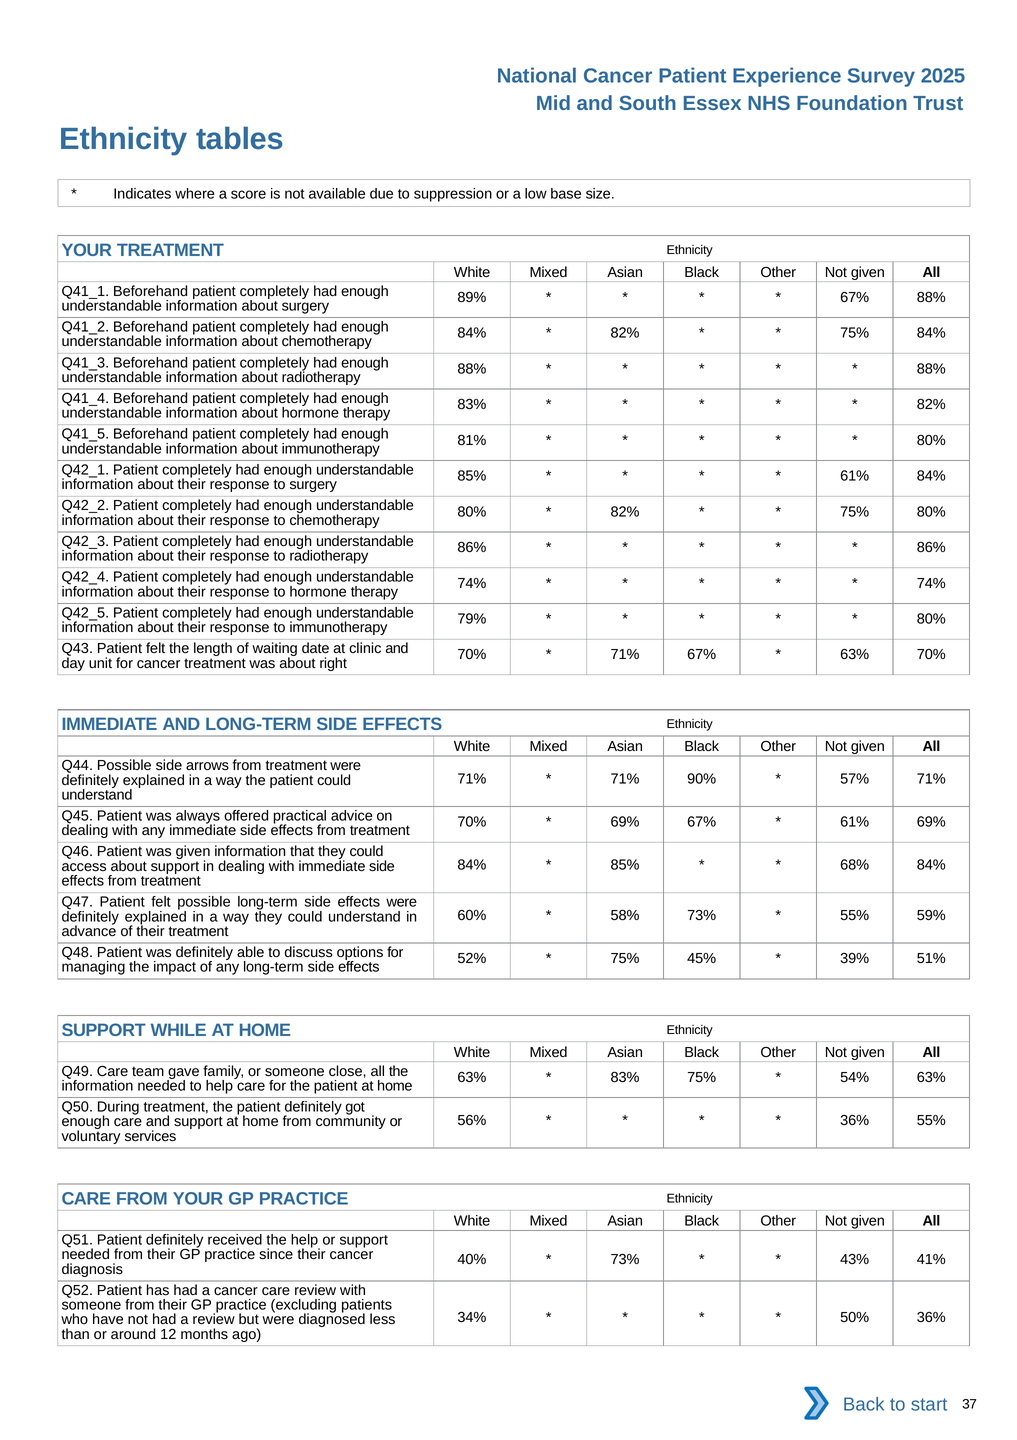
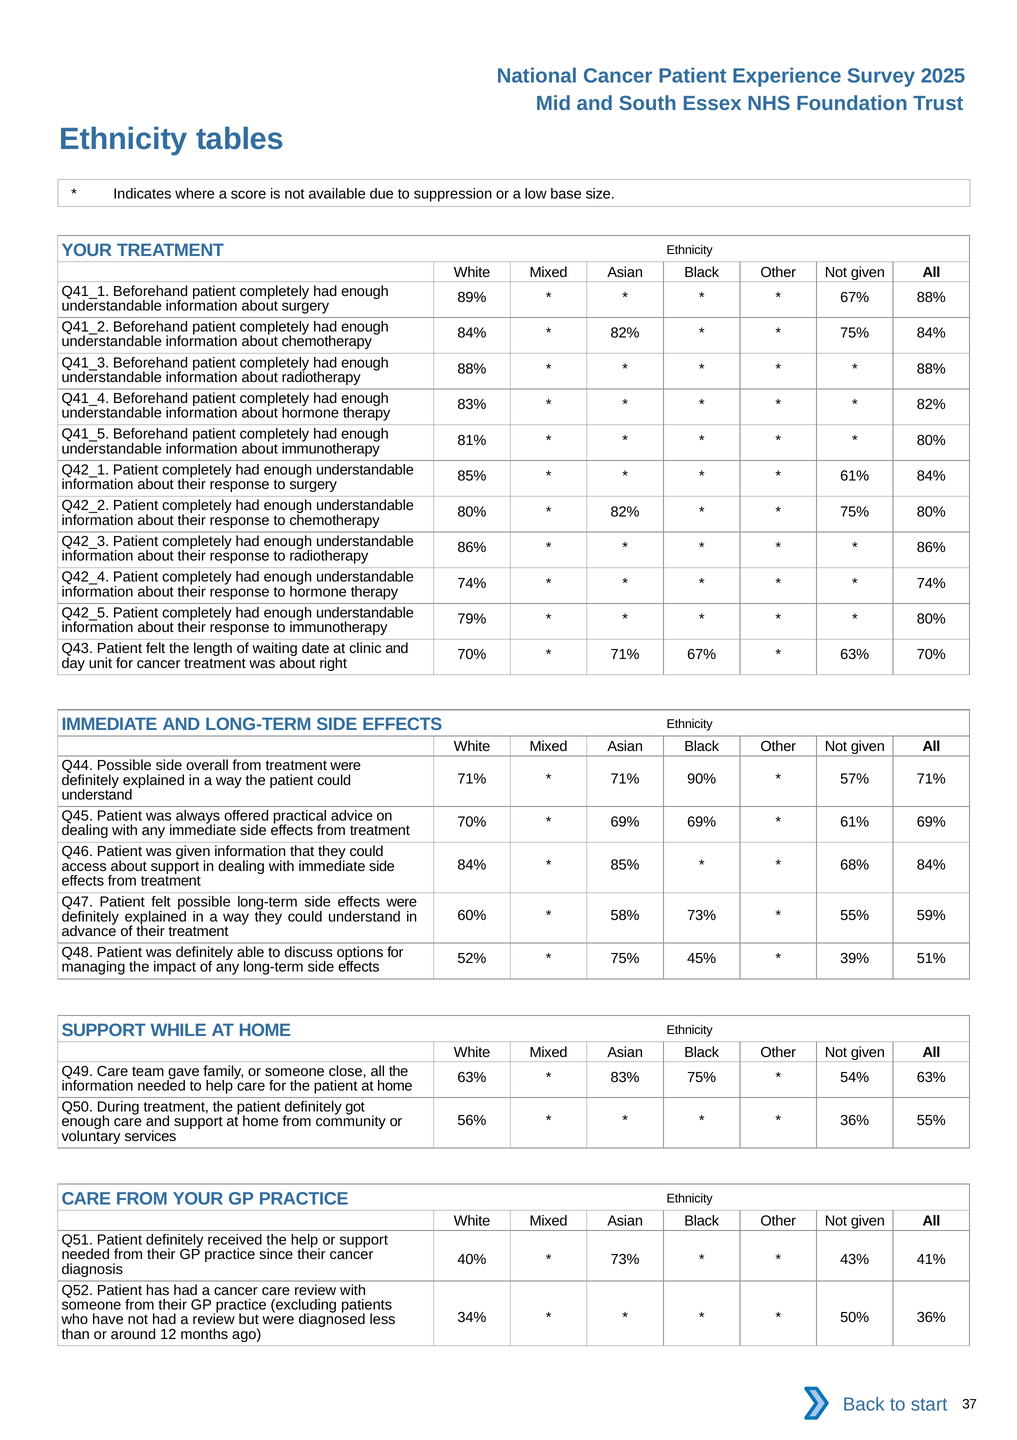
arrows: arrows -> overall (207, 765)
69% 67%: 67% -> 69% (702, 822)
